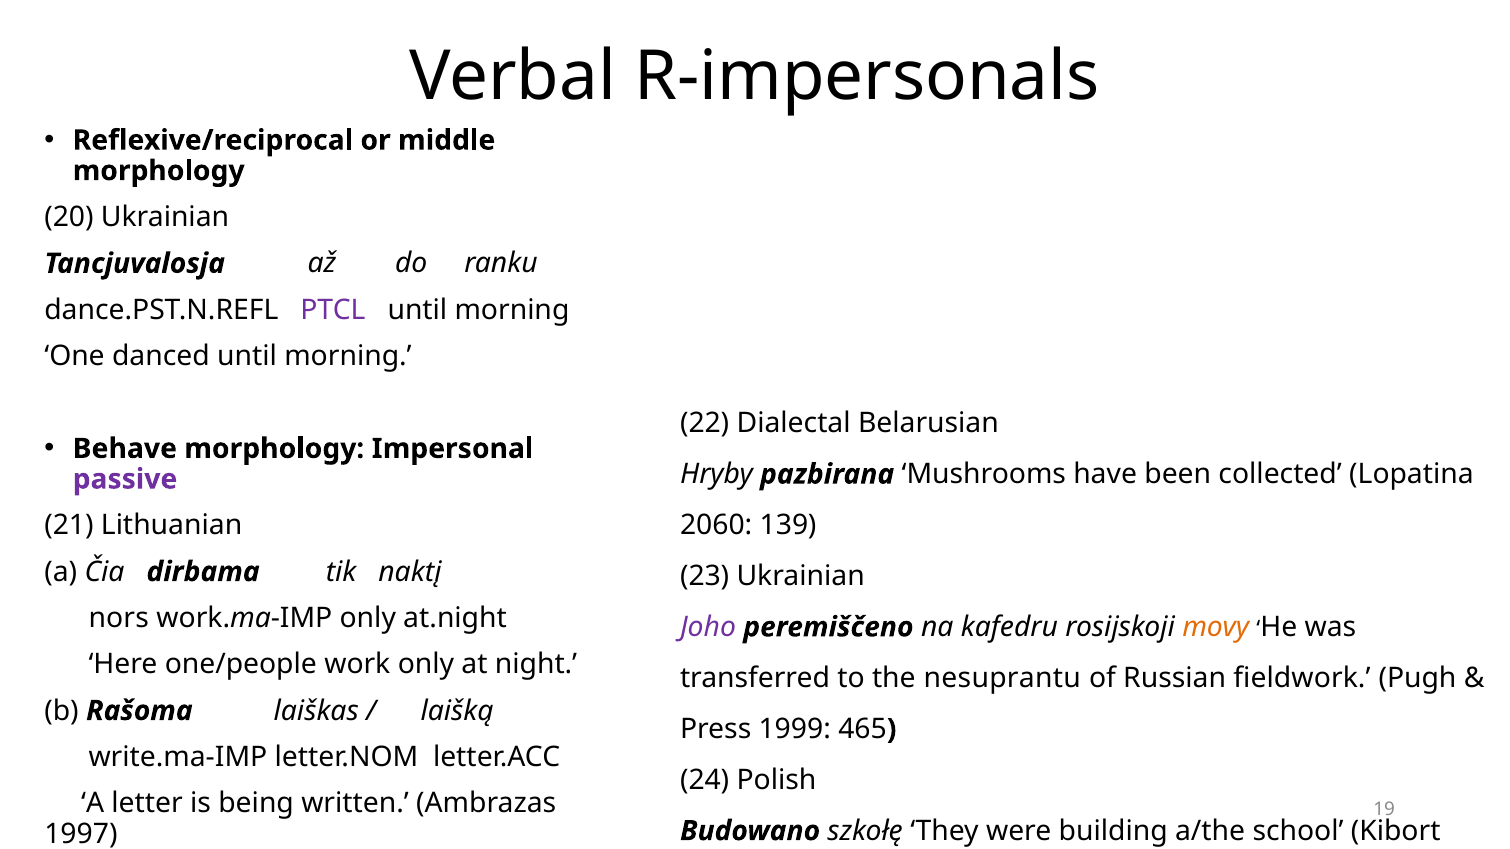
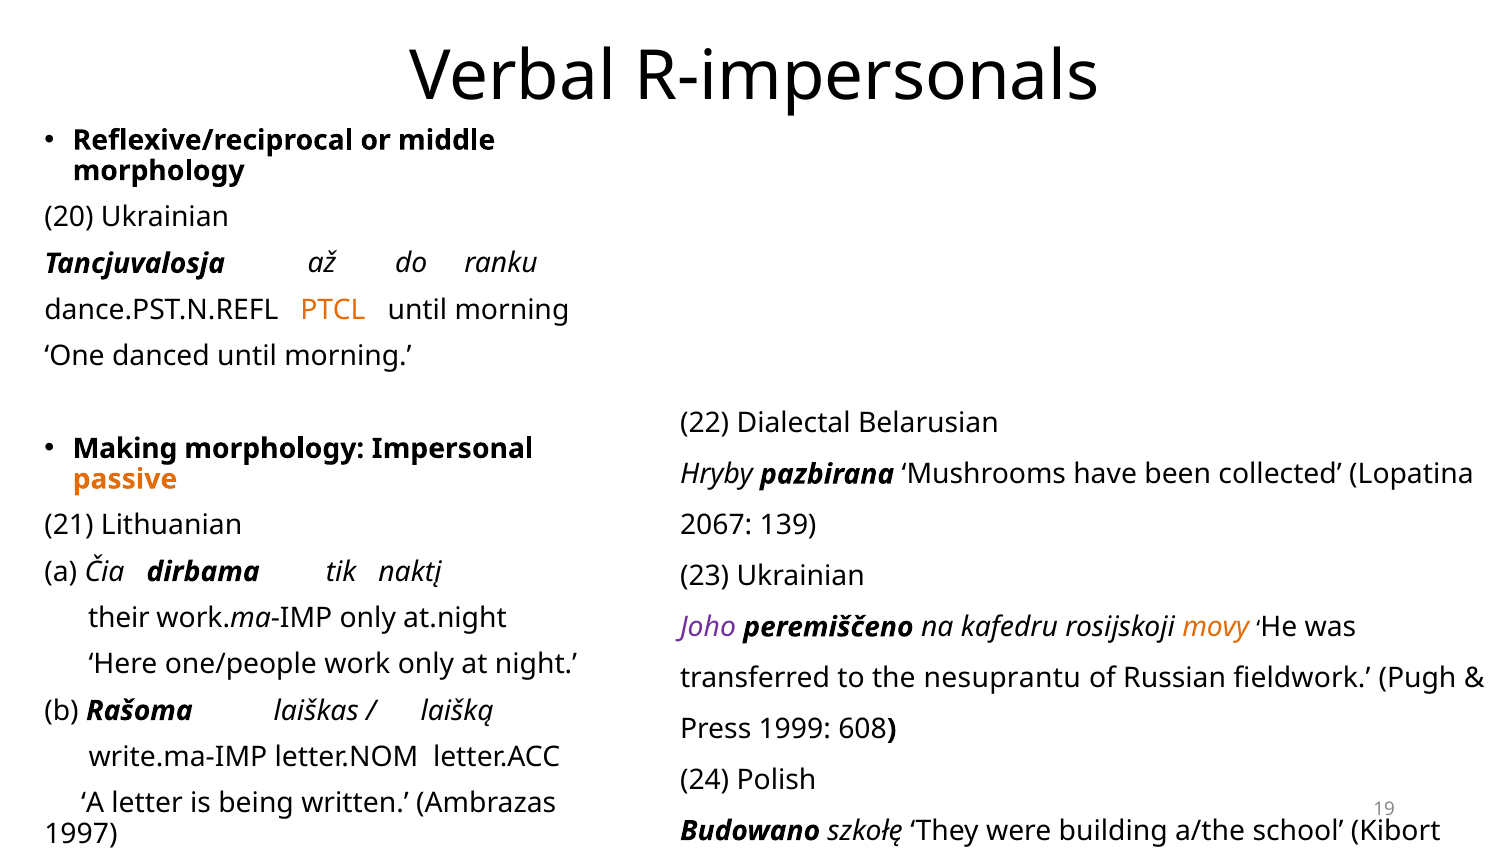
PTCL colour: purple -> orange (333, 310)
Behave: Behave -> Making (125, 449)
passive colour: purple -> orange (125, 479)
2060: 2060 -> 2067 (716, 525)
nors: nors -> their (119, 618)
465: 465 -> 608 (863, 729)
